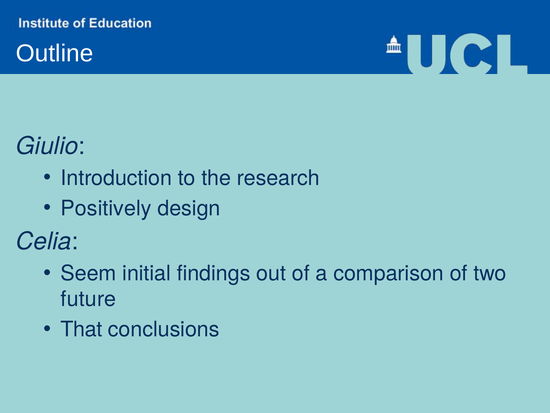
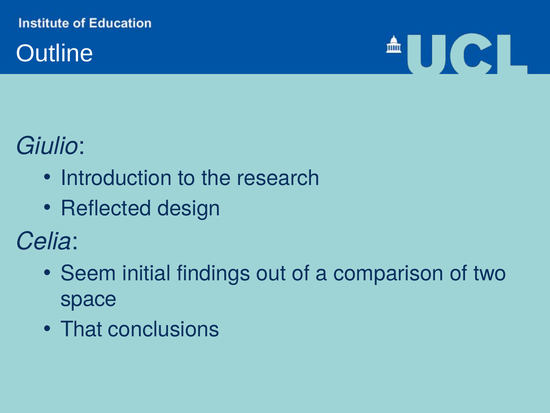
Positively: Positively -> Reflected (106, 208)
future: future -> space (89, 299)
